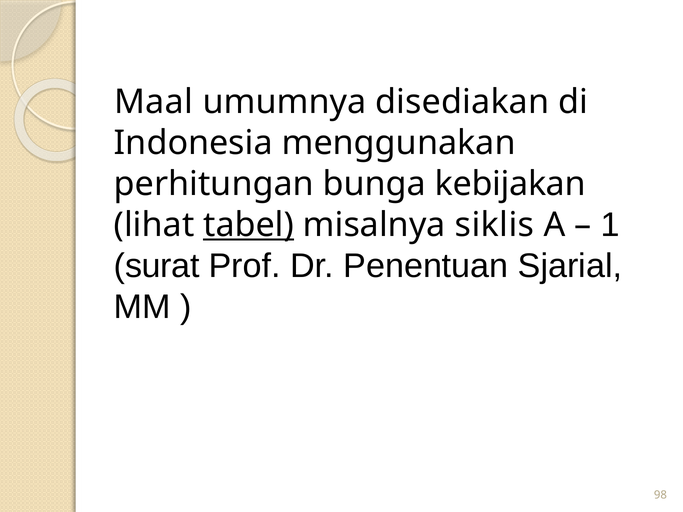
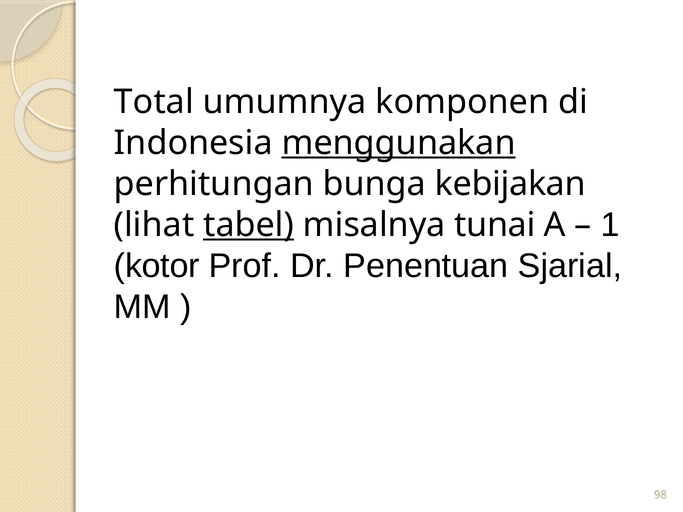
Maal: Maal -> Total (154, 102)
disediakan: disediakan -> komponen (462, 102)
menggunakan underline: none -> present (399, 143)
siklis: siklis -> tunai (495, 225)
surat: surat -> kotor (157, 266)
